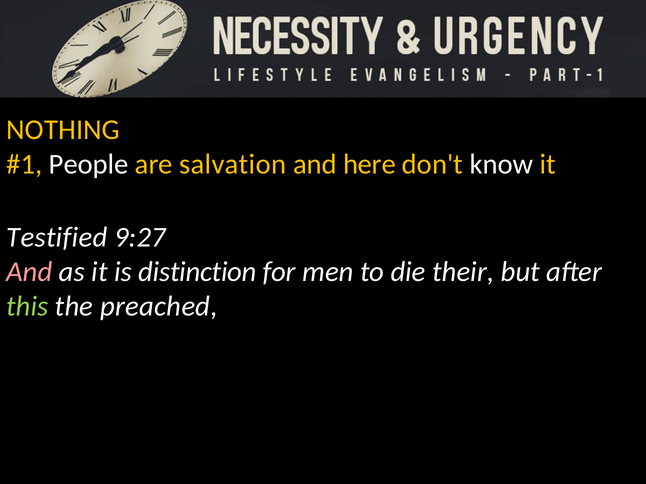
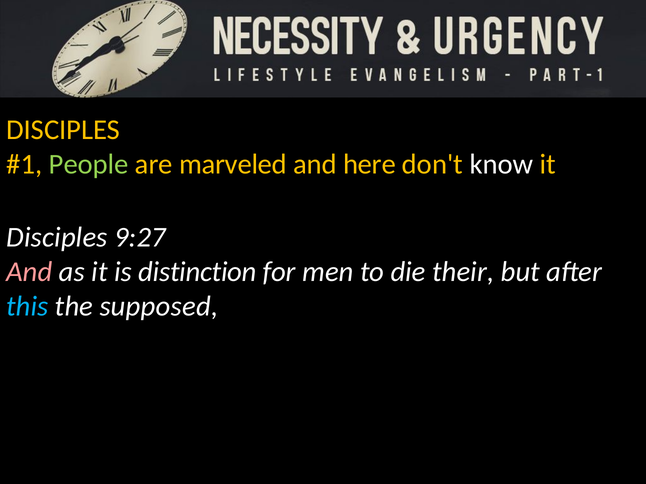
NOTHING: NOTHING -> DISCIPLES (63, 130)
People colour: white -> light green (89, 165)
salvation: salvation -> marveled (233, 165)
Testified: Testified -> Disciples (57, 238)
this colour: light green -> light blue (27, 307)
preached: preached -> supposed (159, 307)
